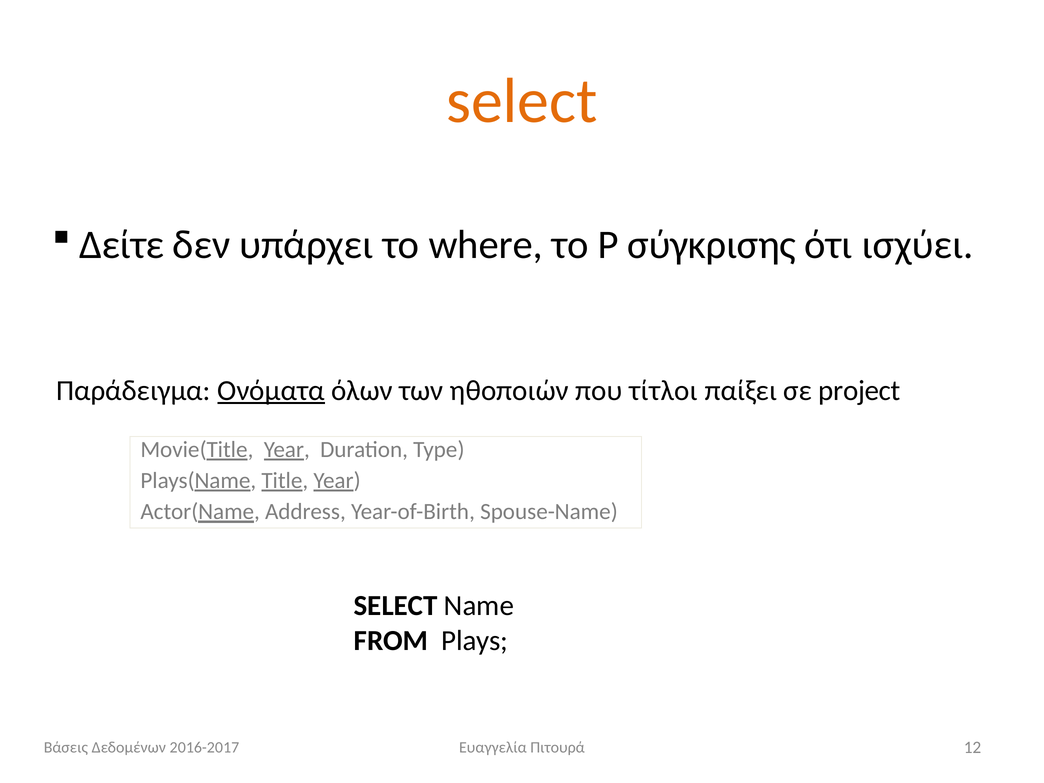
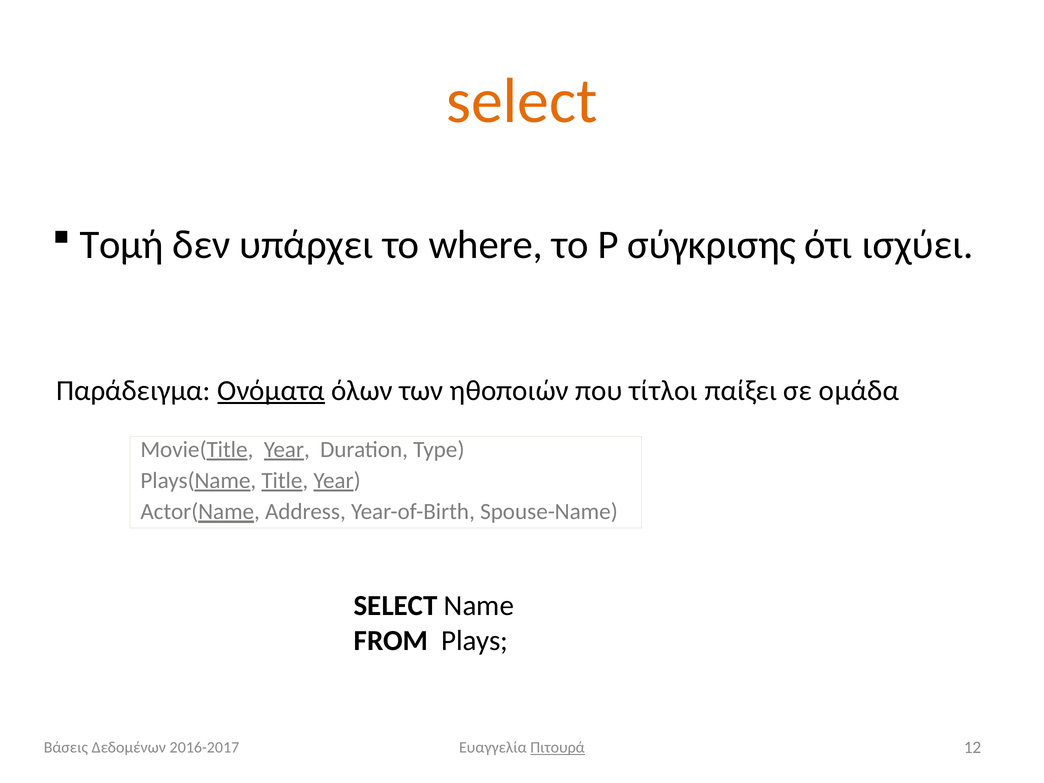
Δείτε: Δείτε -> Τομή (122, 245)
project: project -> ομάδα (859, 391)
Πιτουρά underline: none -> present (558, 748)
